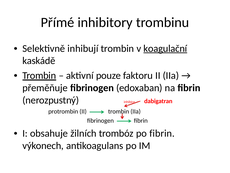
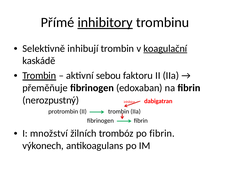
inhibitory underline: none -> present (105, 22)
pouze: pouze -> sebou (108, 75)
obsahuje: obsahuje -> množství (49, 133)
